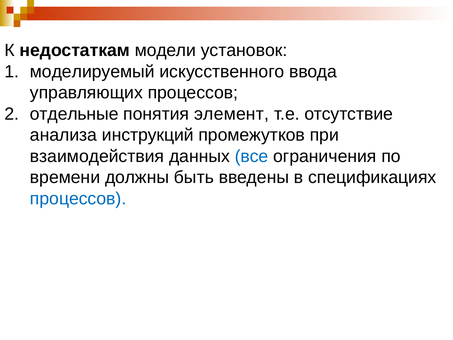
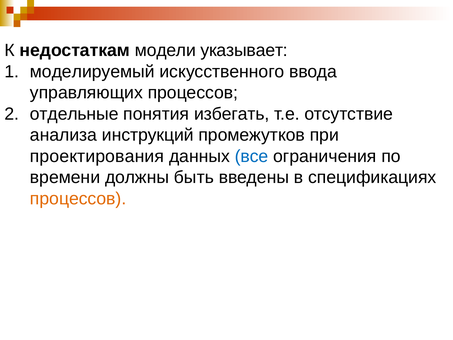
установок: установок -> указывает (244, 50)
элемент: элемент -> избегать (232, 114)
взаимодействия: взаимодействия -> проектирования (97, 156)
процессов colour: blue -> orange (78, 198)
